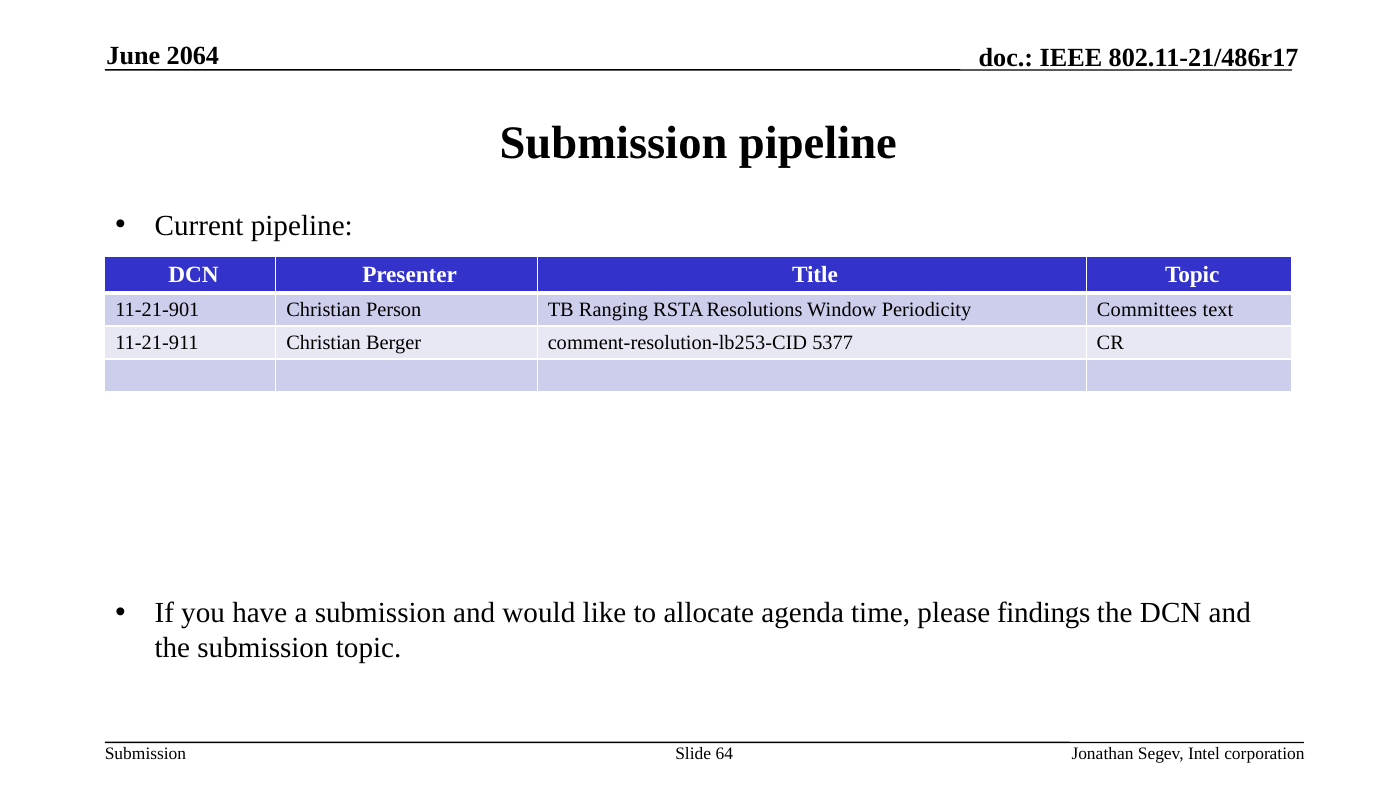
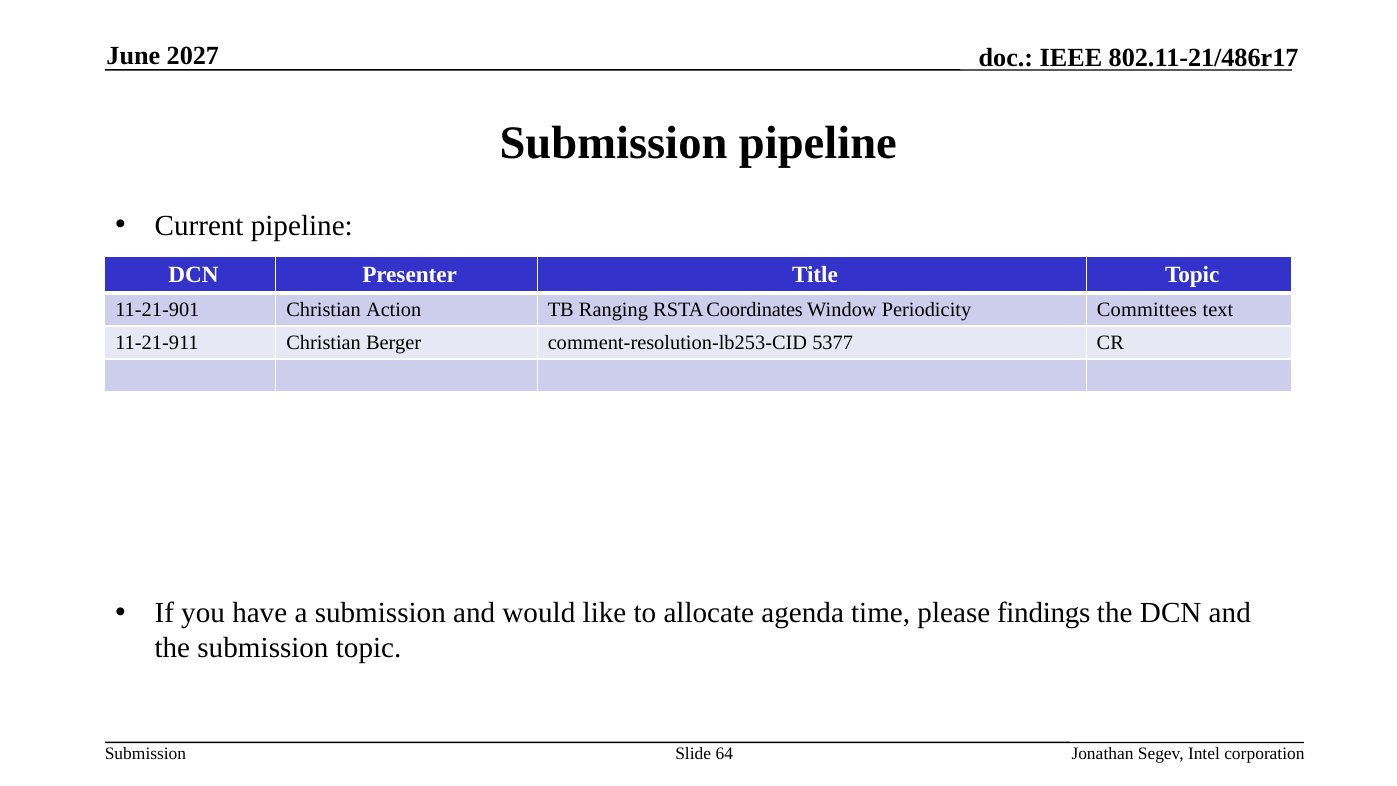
2064: 2064 -> 2027 (193, 56)
Person: Person -> Action (394, 310)
Resolutions: Resolutions -> Coordinates (755, 310)
